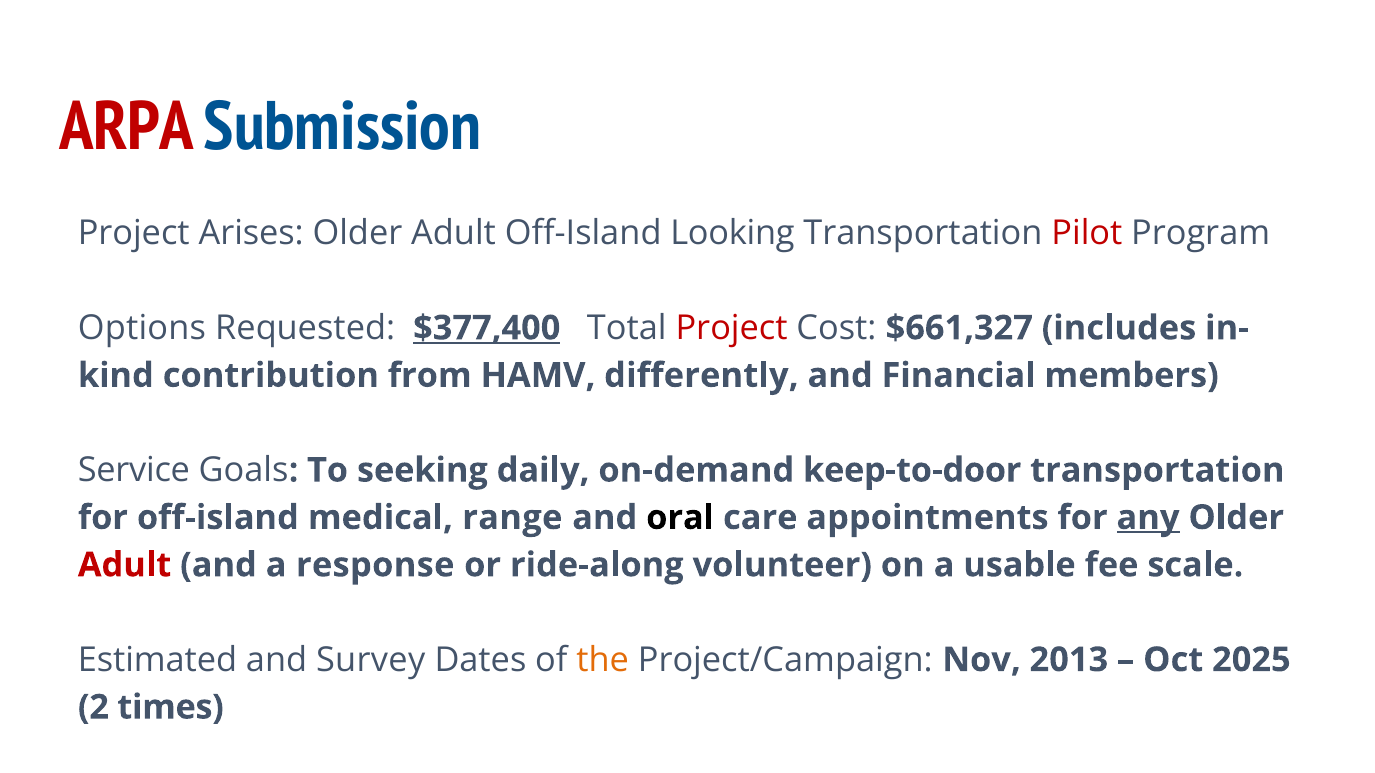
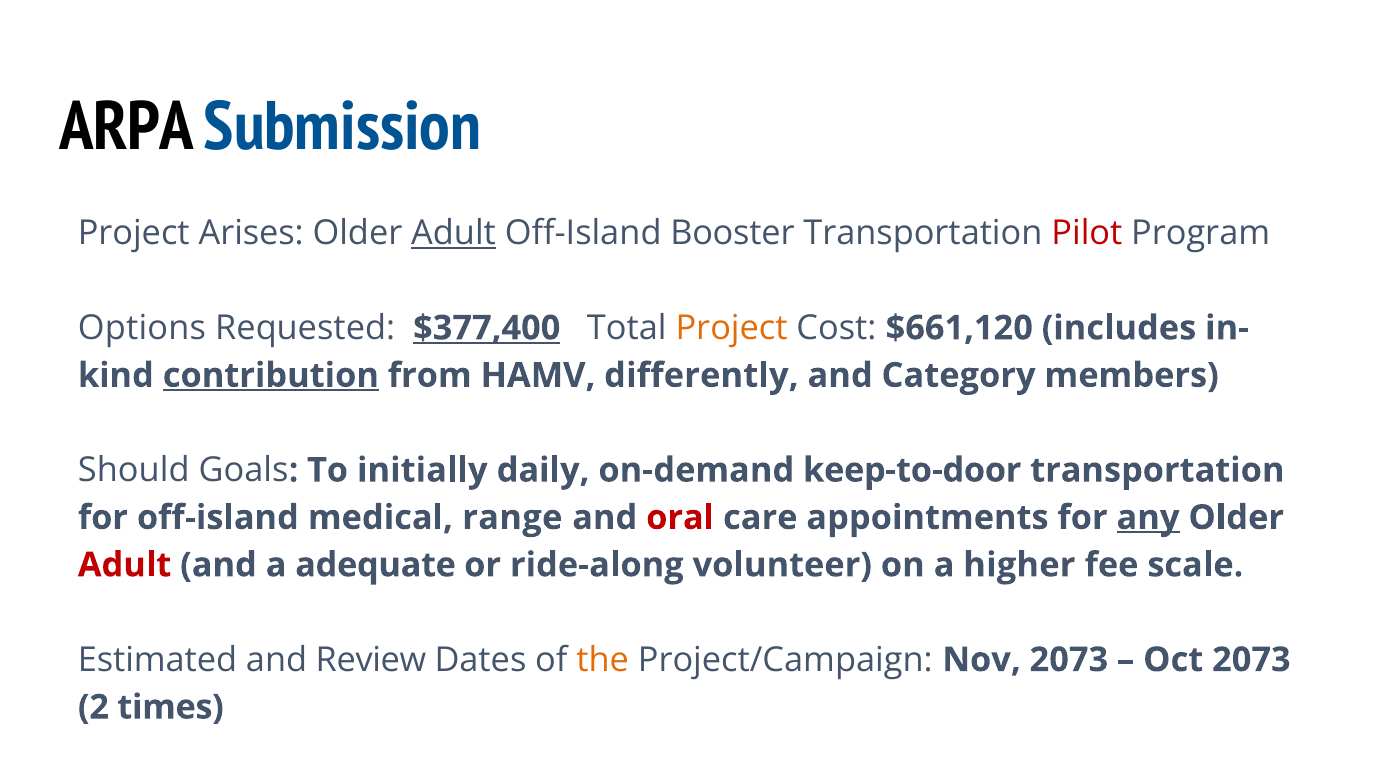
ARPA colour: red -> black (127, 127)
Adult underline: none -> present (454, 233)
Looking: Looking -> Booster (732, 233)
Project colour: red -> orange (732, 328)
$661,327: $661,327 -> $661,120 (959, 328)
contribution underline: none -> present (271, 376)
Financial: Financial -> Category (959, 376)
Service: Service -> Should (134, 471)
seeking: seeking -> initially (422, 471)
oral colour: black -> red (680, 518)
response: response -> adequate (376, 565)
usable: usable -> higher (1019, 565)
Survey: Survey -> Review (371, 660)
Nov 2013: 2013 -> 2073 (1069, 660)
Oct 2025: 2025 -> 2073 (1251, 660)
